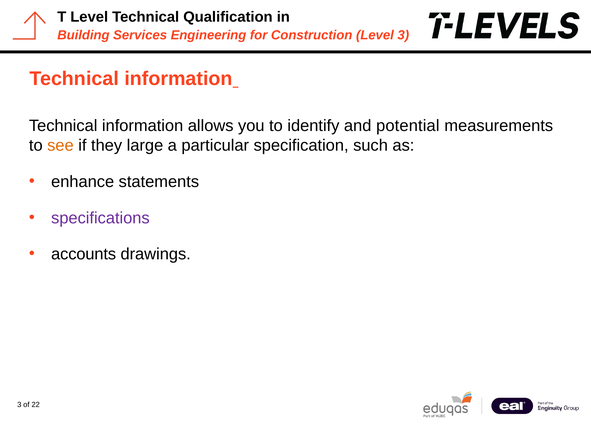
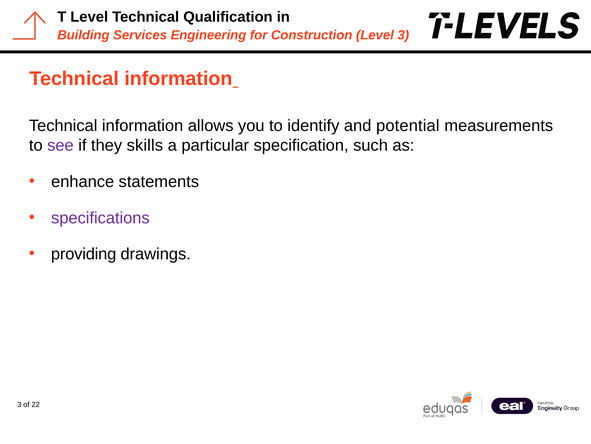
see colour: orange -> purple (60, 145)
large: large -> skills (145, 145)
accounts: accounts -> providing (84, 254)
